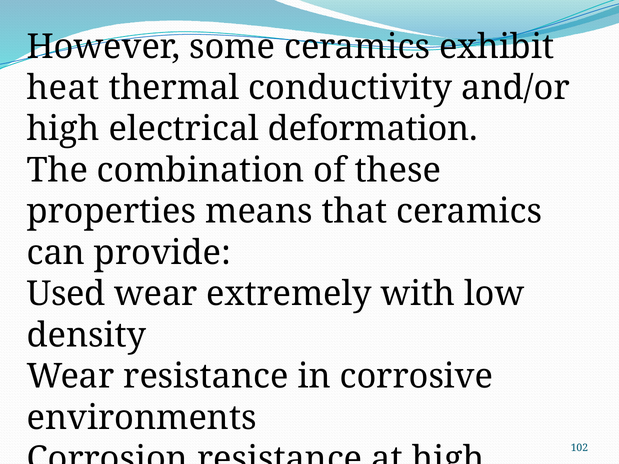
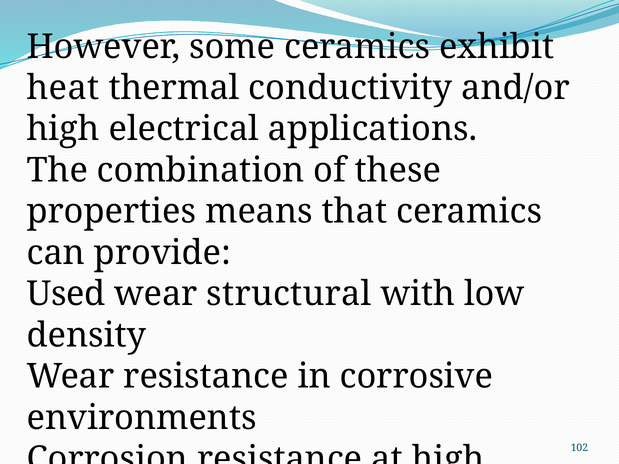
deformation: deformation -> applications (373, 129)
extremely: extremely -> structural (289, 294)
